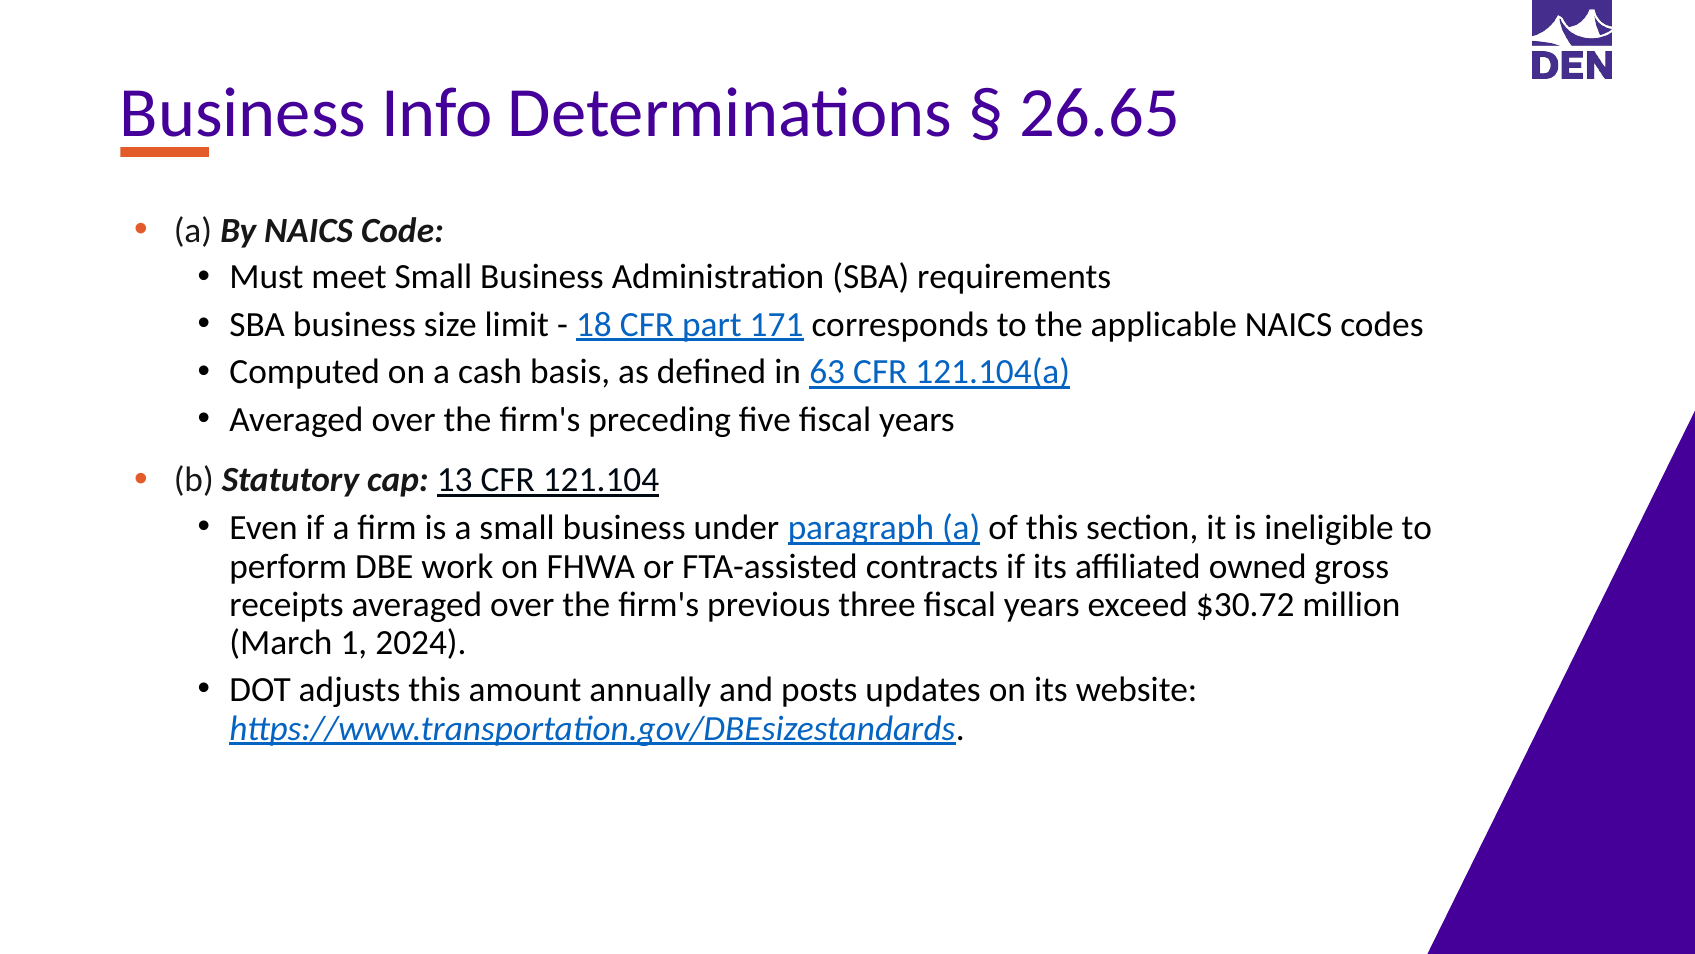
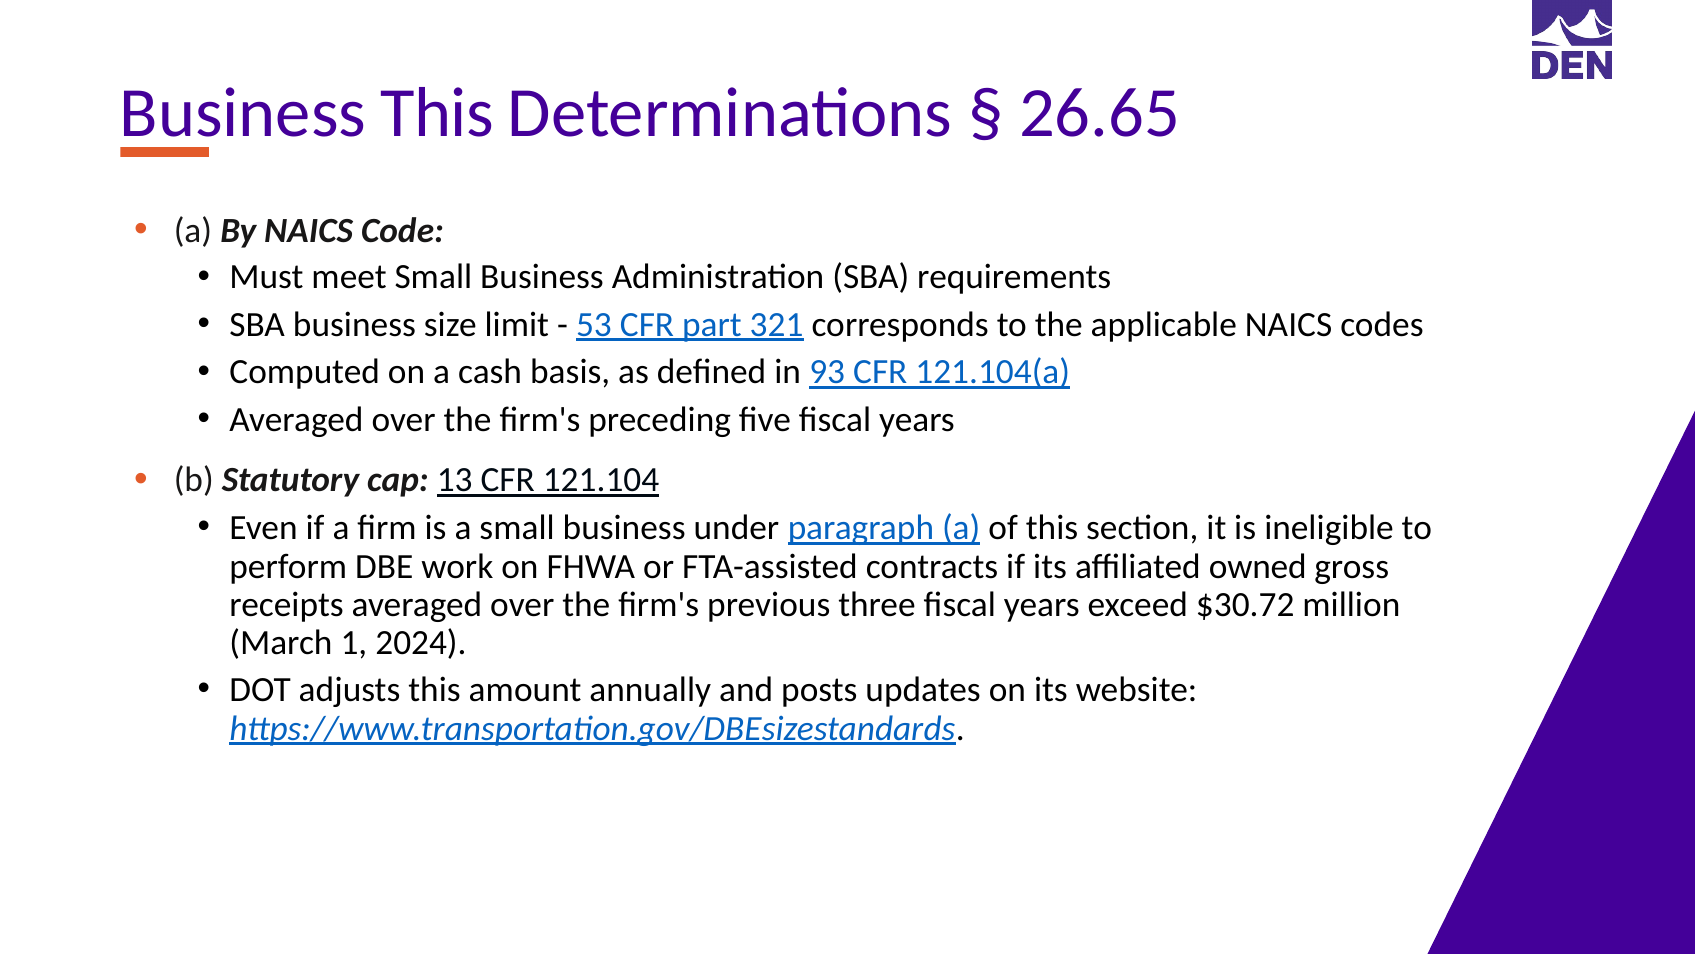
Business Info: Info -> This (437, 113)
18: 18 -> 53 (594, 324)
171: 171 -> 321 (777, 324)
63: 63 -> 93 (827, 372)
